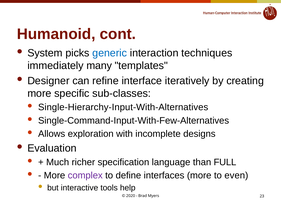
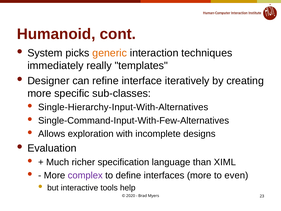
generic colour: blue -> orange (110, 53)
many: many -> really (99, 66)
FULL: FULL -> XIML (225, 162)
